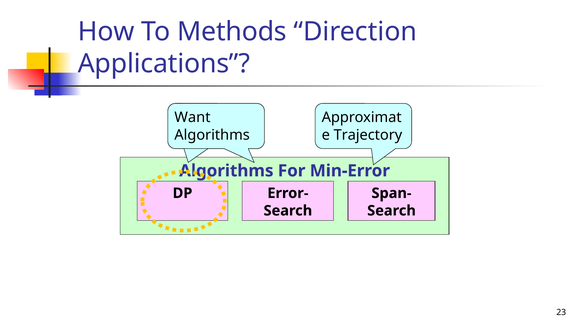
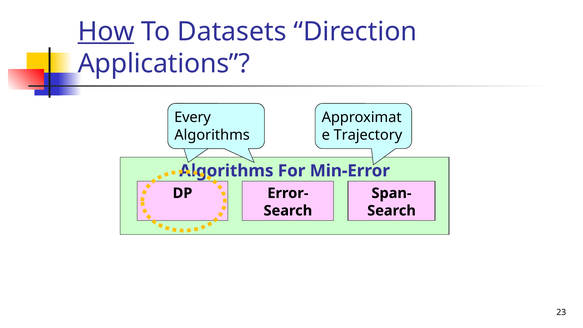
How underline: none -> present (106, 32)
Methods: Methods -> Datasets (232, 32)
Want: Want -> Every (193, 117)
